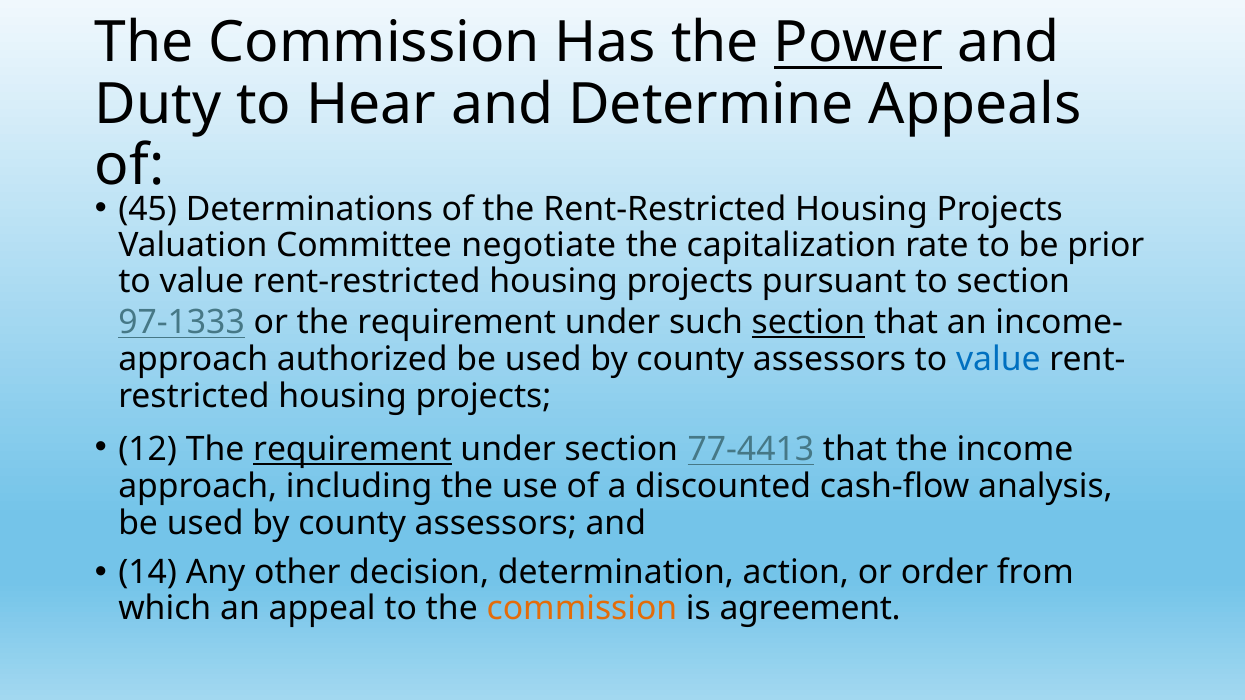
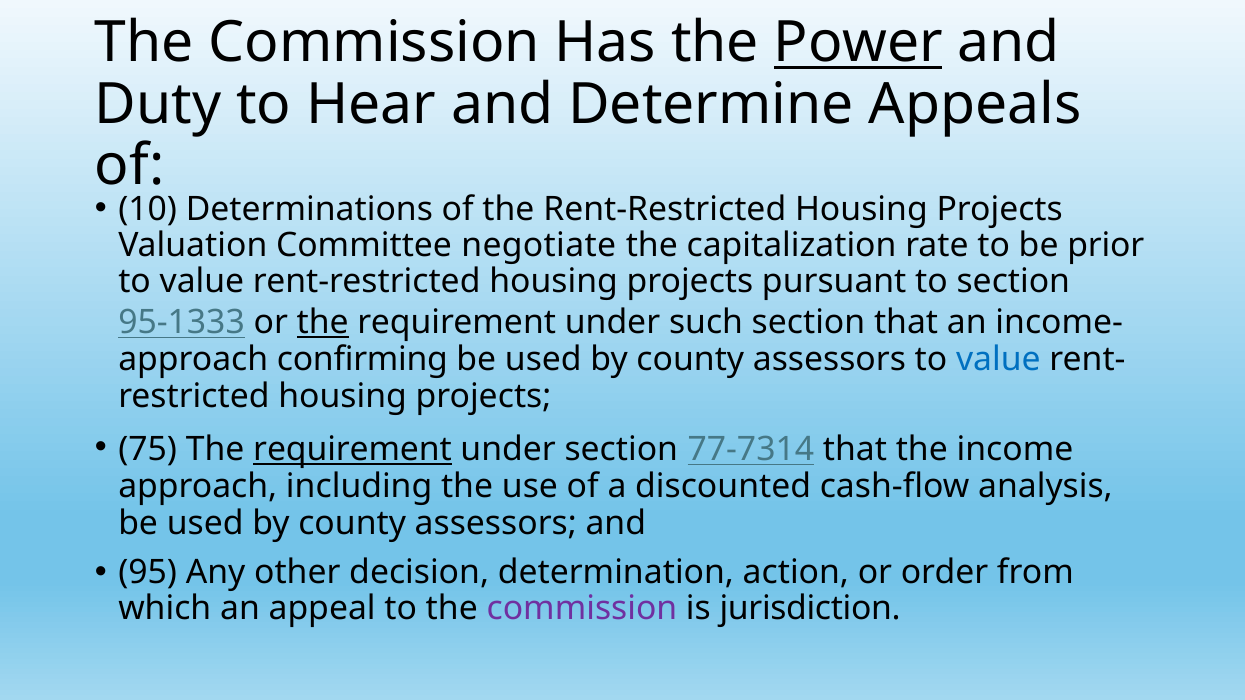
45: 45 -> 10 (148, 209)
97-1333: 97-1333 -> 95-1333 (182, 322)
the underline: none -> present (323, 322)
section underline: present -> none (808, 322)
authorized: authorized -> confirming (362, 360)
12: 12 -> 75 (148, 450)
77-4413: 77-4413 -> 77-7314 (751, 450)
14: 14 -> 95 (148, 573)
commission colour: orange -> purple (582, 609)
agreement: agreement -> jurisdiction (810, 609)
